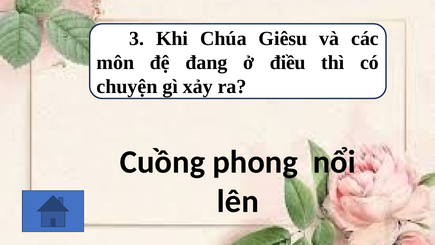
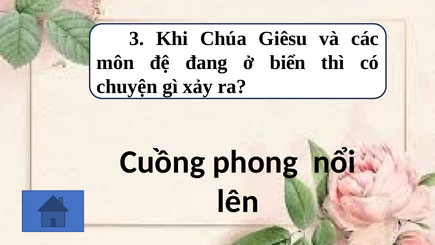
điều: điều -> biển (288, 62)
